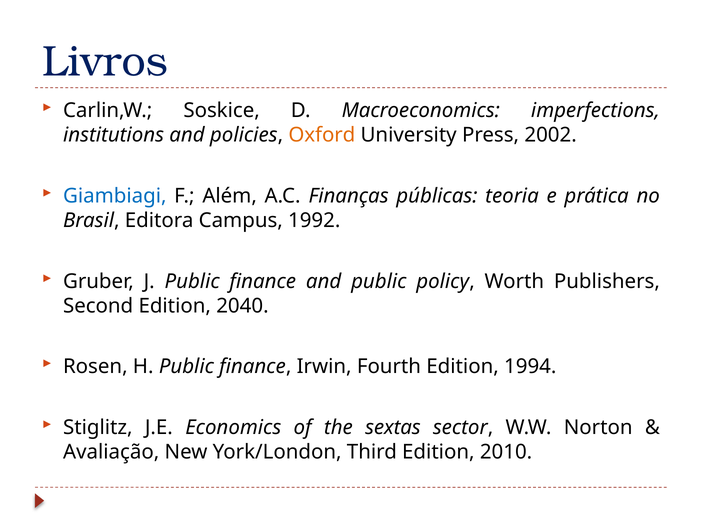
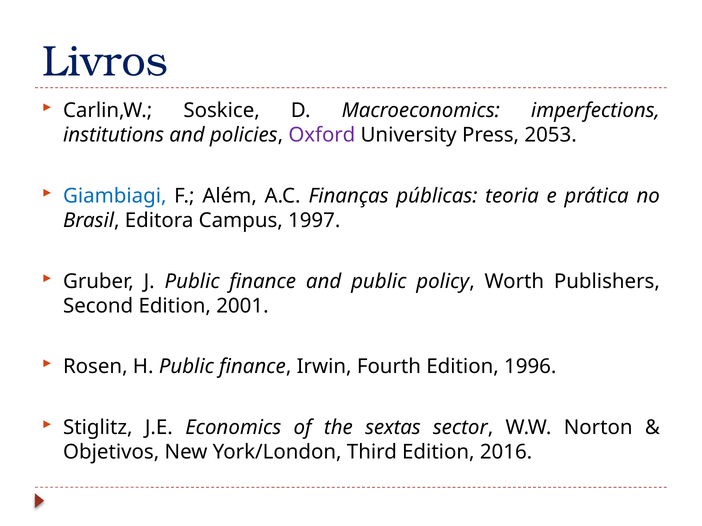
Oxford colour: orange -> purple (322, 135)
2002: 2002 -> 2053 (551, 135)
1992: 1992 -> 1997 (314, 221)
2040: 2040 -> 2001 (242, 306)
1994: 1994 -> 1996 (530, 367)
Avaliação: Avaliação -> Objetivos (111, 452)
2010: 2010 -> 2016 (506, 452)
